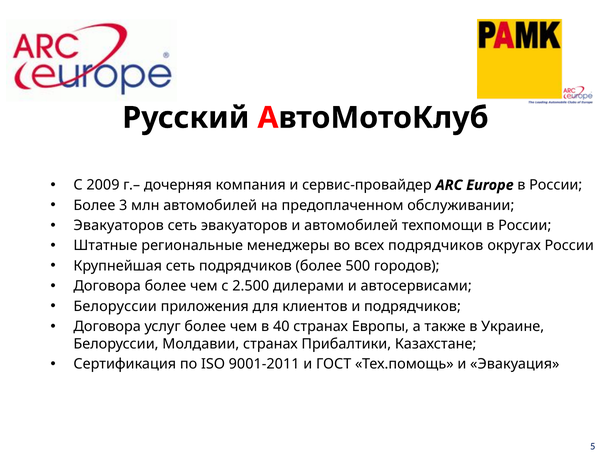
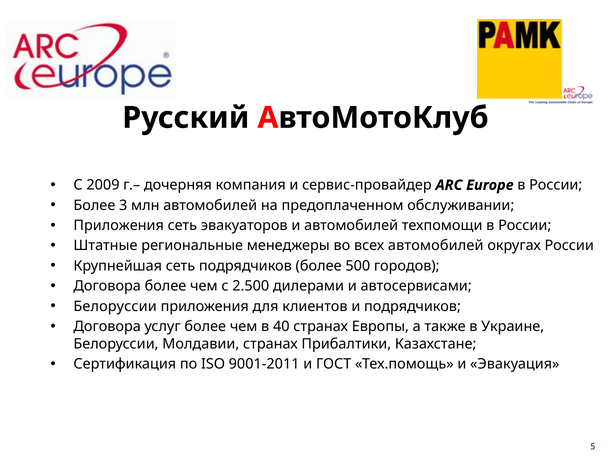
Эвакуаторов: Эвакуаторов -> Приложения (119, 226)
всех подрядчиков: подрядчиков -> автомобилей (436, 246)
